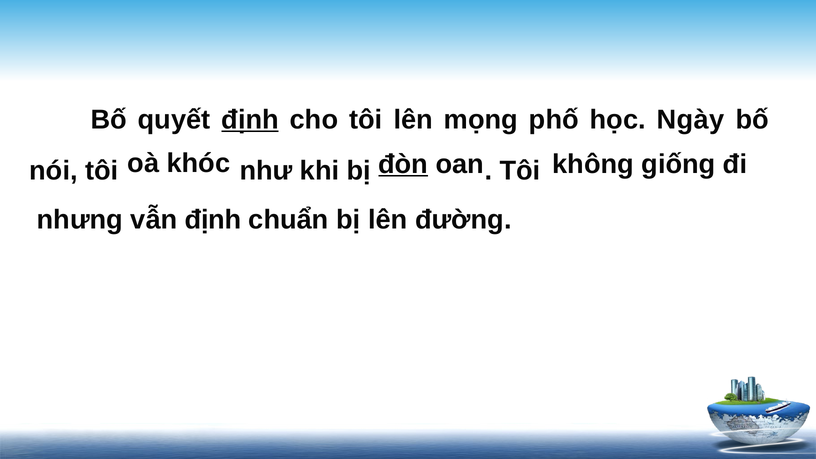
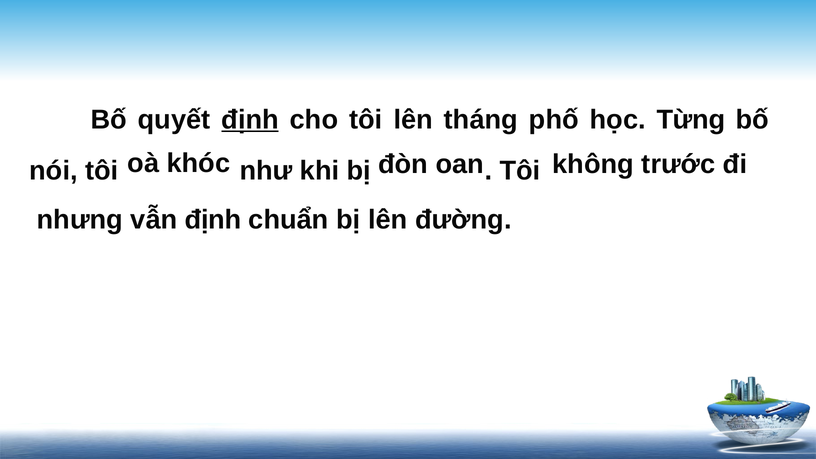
mọng: mọng -> tháng (481, 120)
Ngày: Ngày -> Từng (691, 120)
đòn underline: present -> none (403, 164)
giống: giống -> trước (678, 164)
